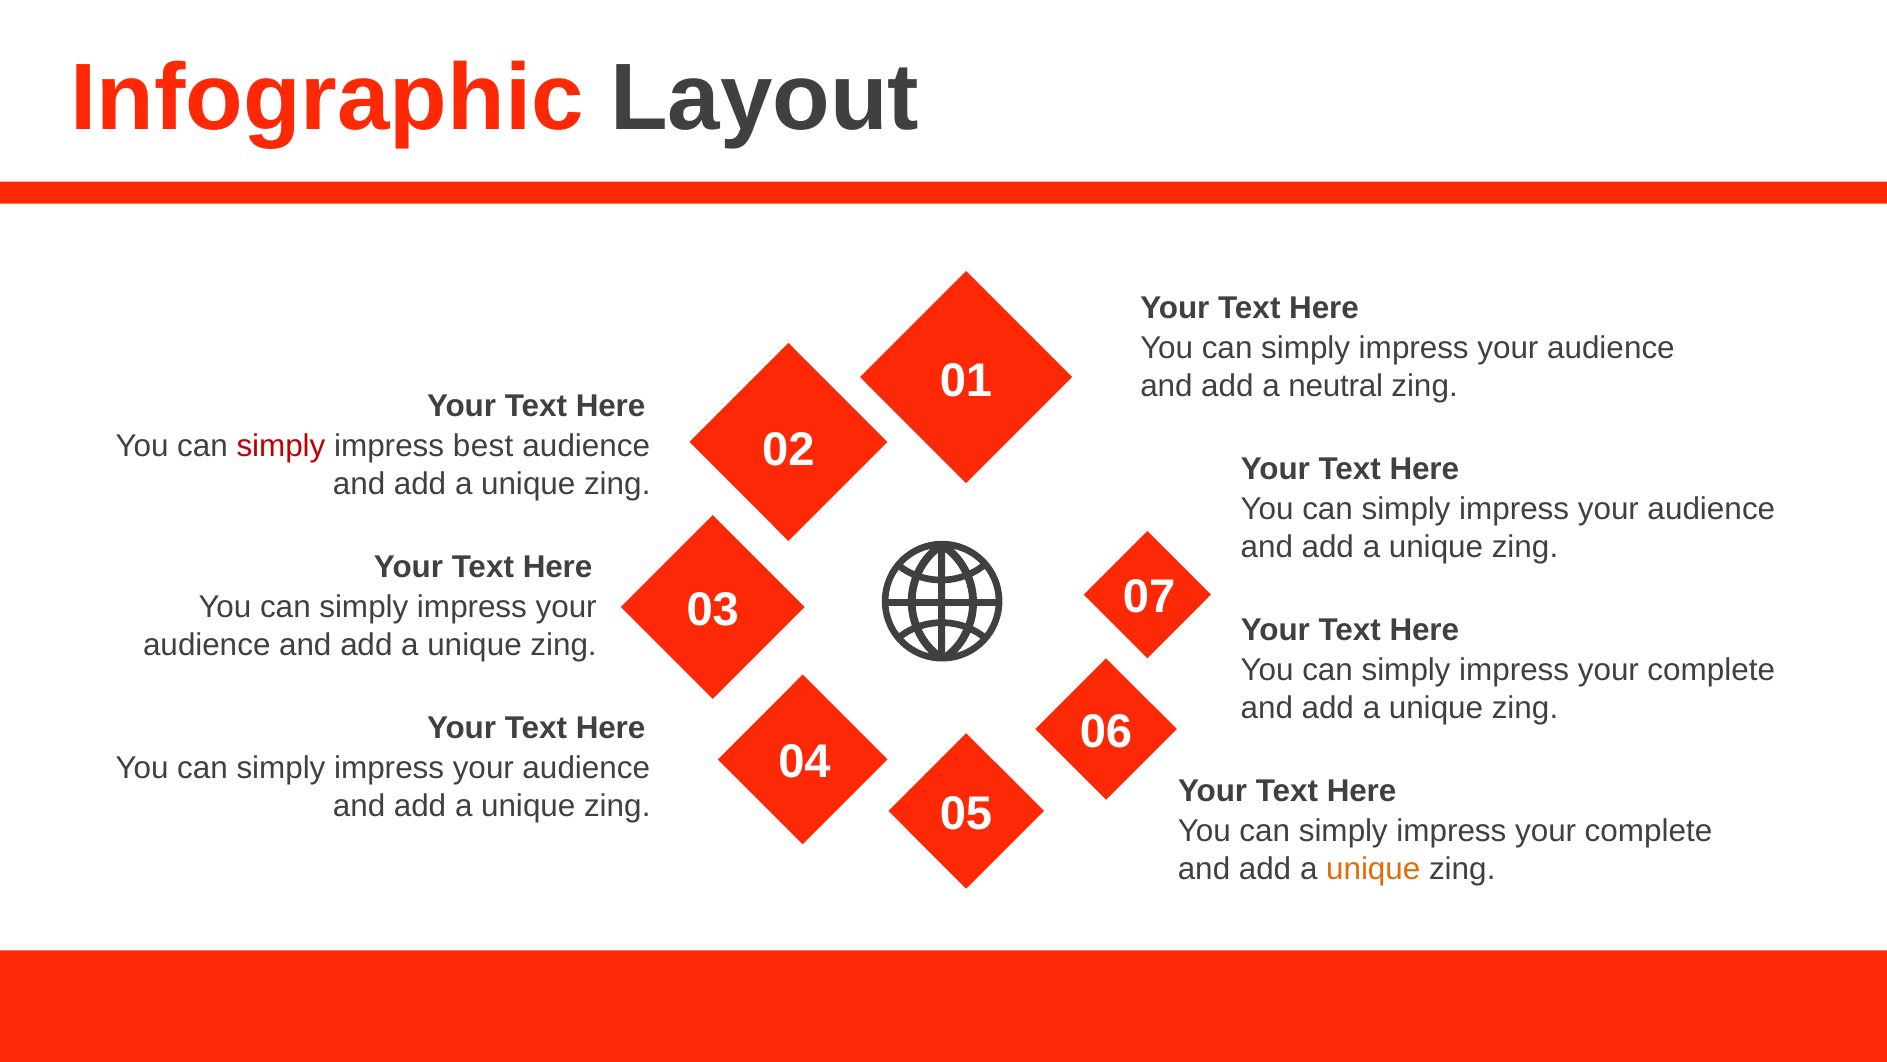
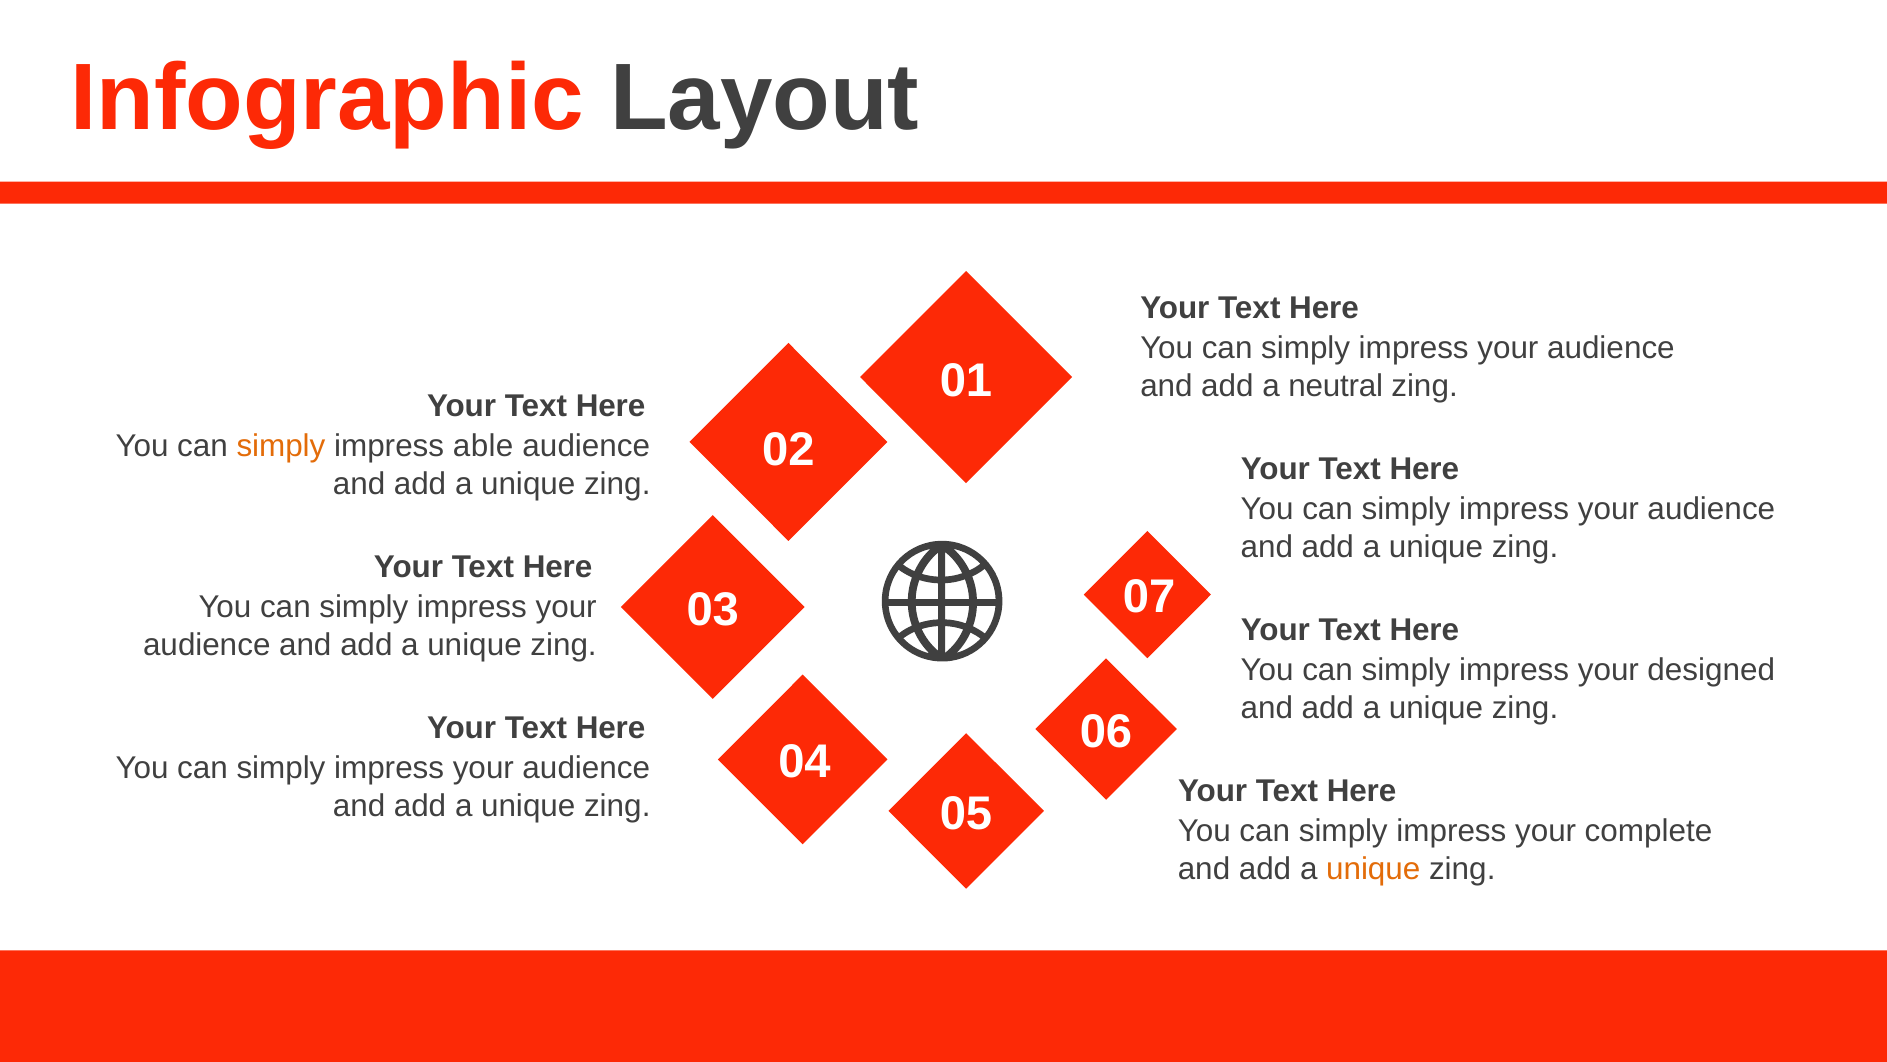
simply colour: red -> orange (281, 446)
best: best -> able (483, 446)
complete: complete -> designed (1711, 670)
